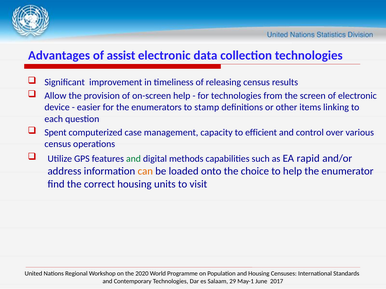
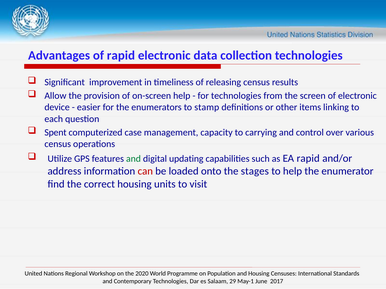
of assist: assist -> rapid (121, 55)
efficient: efficient -> carrying (261, 133)
methods: methods -> updating (186, 159)
can colour: orange -> red (145, 171)
choice: choice -> stages (255, 171)
